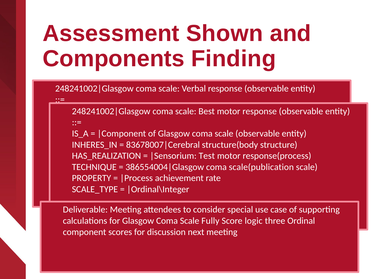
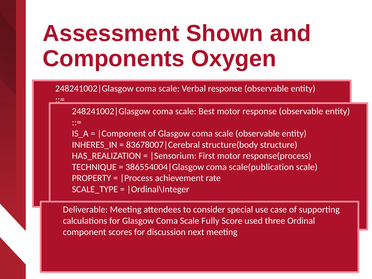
Finding: Finding -> Oxygen (234, 59)
Test: Test -> First (207, 156)
logic: logic -> used (254, 221)
